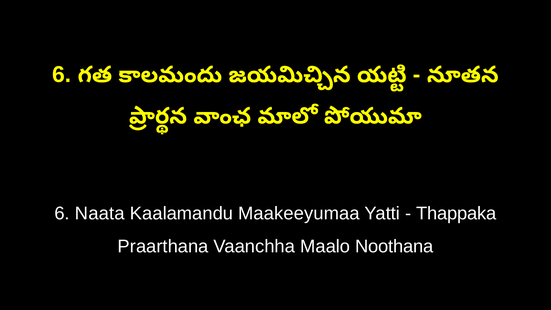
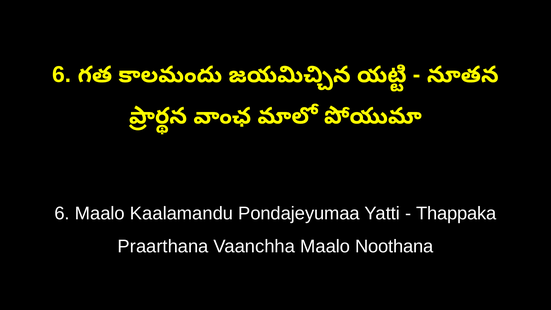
6 Naata: Naata -> Maalo (100, 213)
Maakeeyumaa: Maakeeyumaa -> Pondajeyumaa (299, 213)
